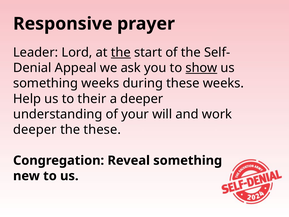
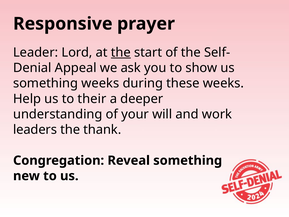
show underline: present -> none (201, 68)
deeper: deeper -> leaders (35, 129)
the these: these -> thank (102, 129)
